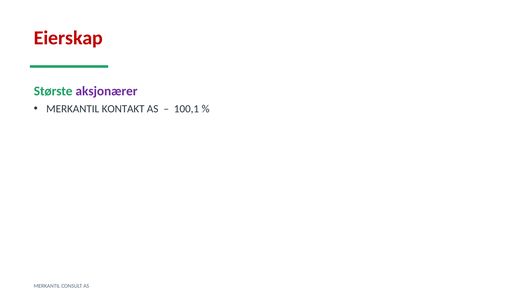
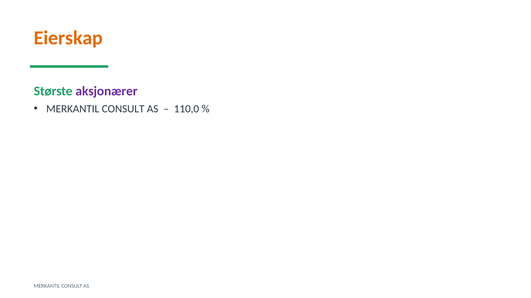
Eierskap colour: red -> orange (68, 38)
KONTAKT: KONTAKT -> CONSULT (123, 109)
100,1: 100,1 -> 110,0 (186, 109)
